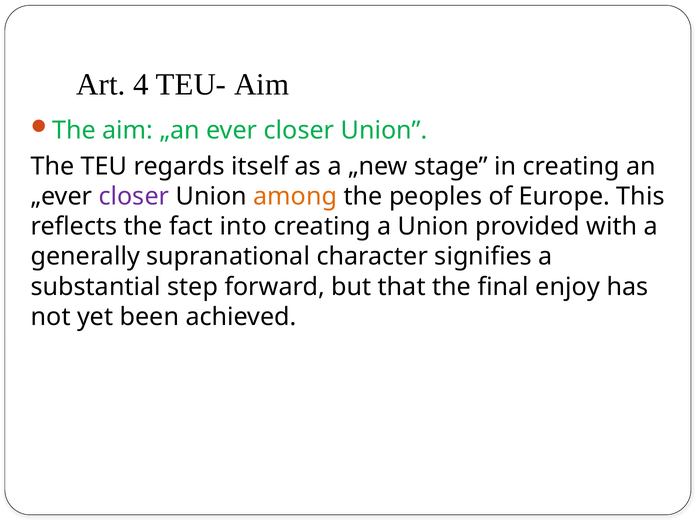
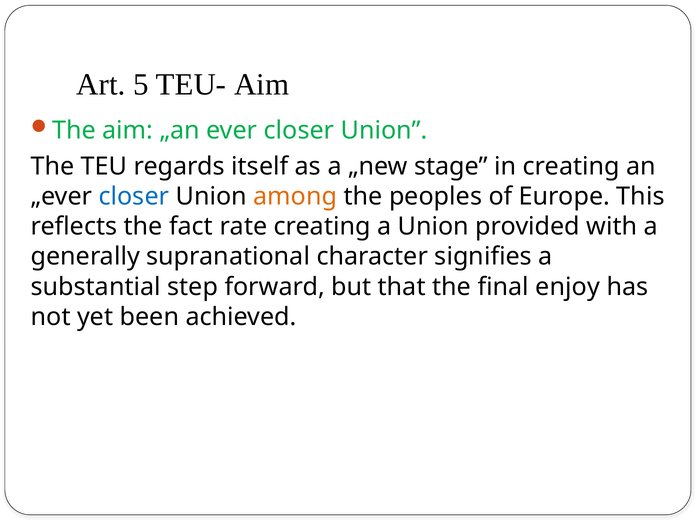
4: 4 -> 5 (141, 85)
closer colour: purple -> blue (134, 196)
into: into -> rate (243, 227)
